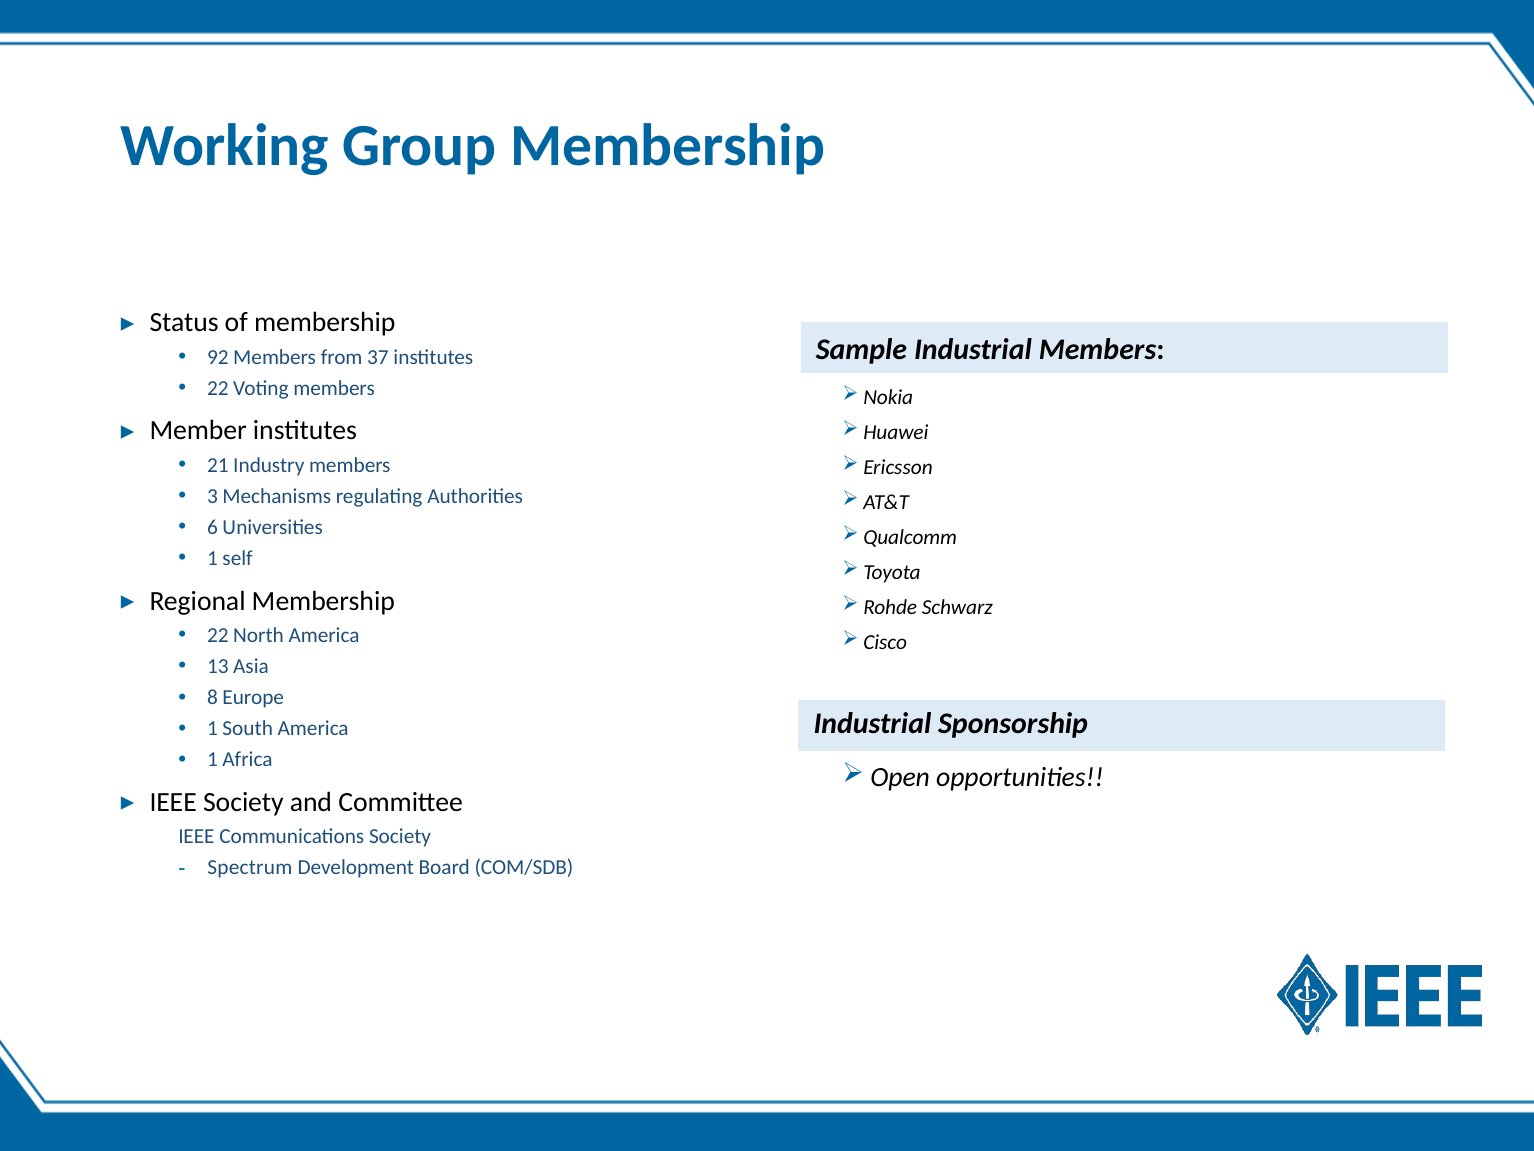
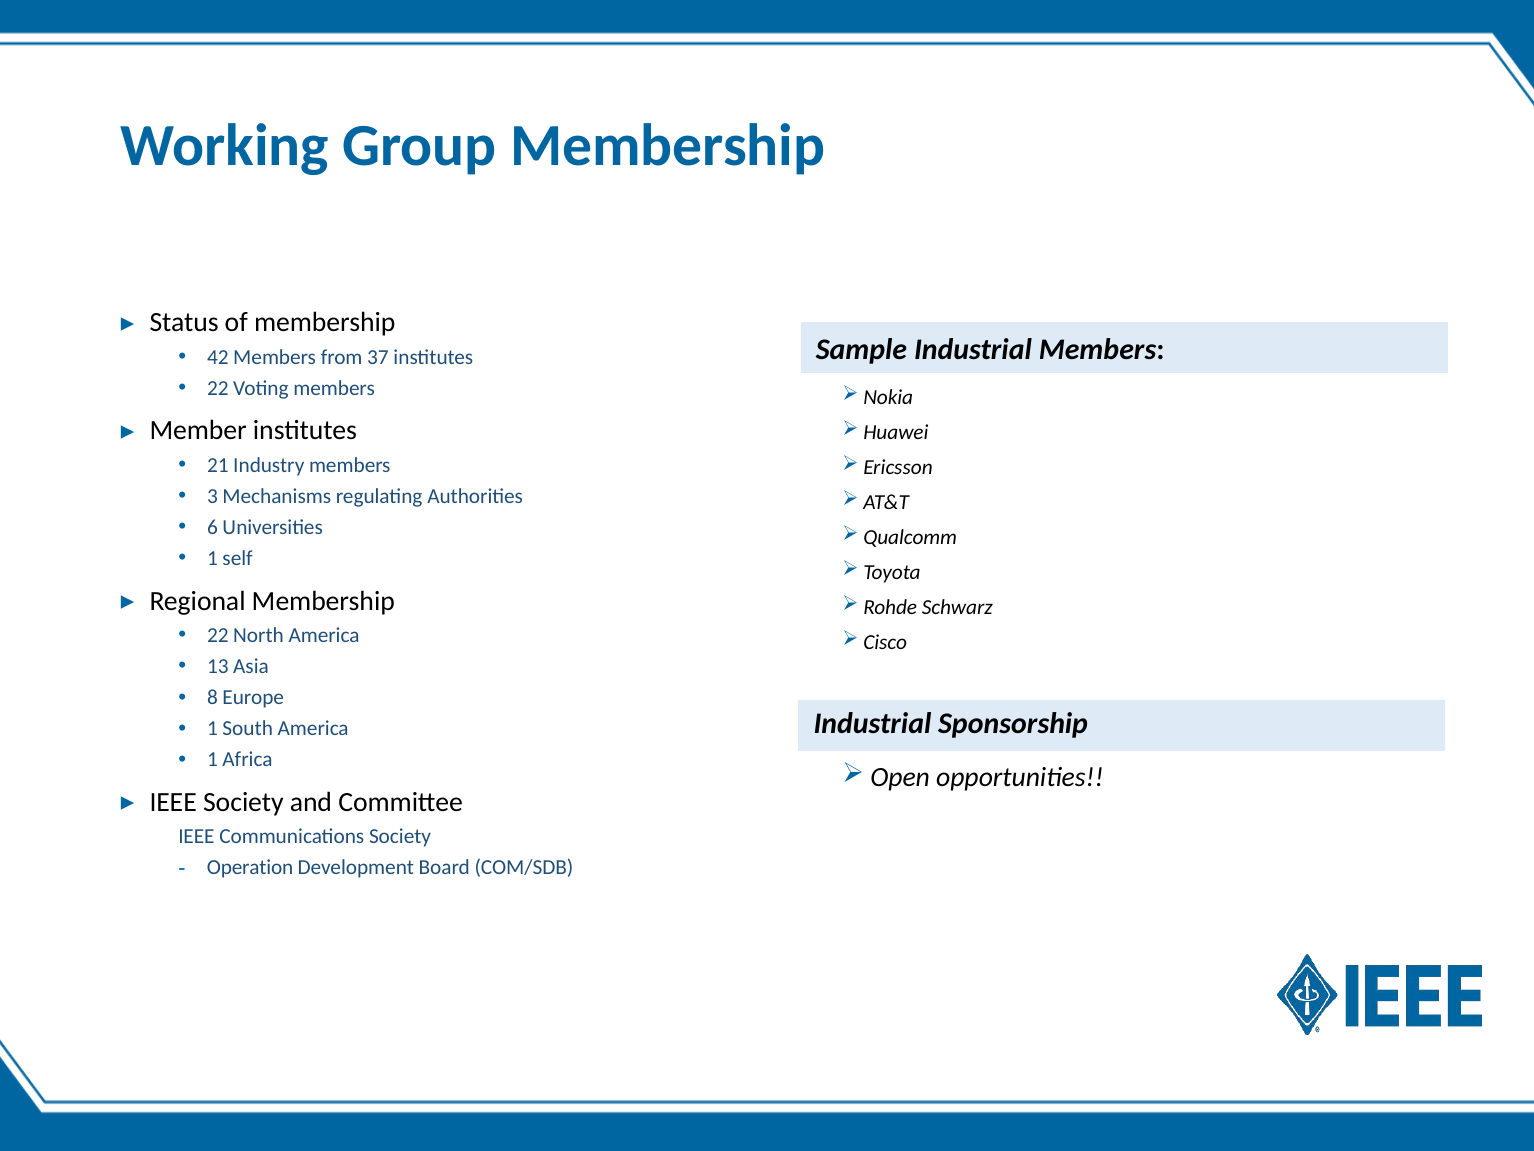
92: 92 -> 42 (218, 357)
Spectrum: Spectrum -> Operation (250, 867)
